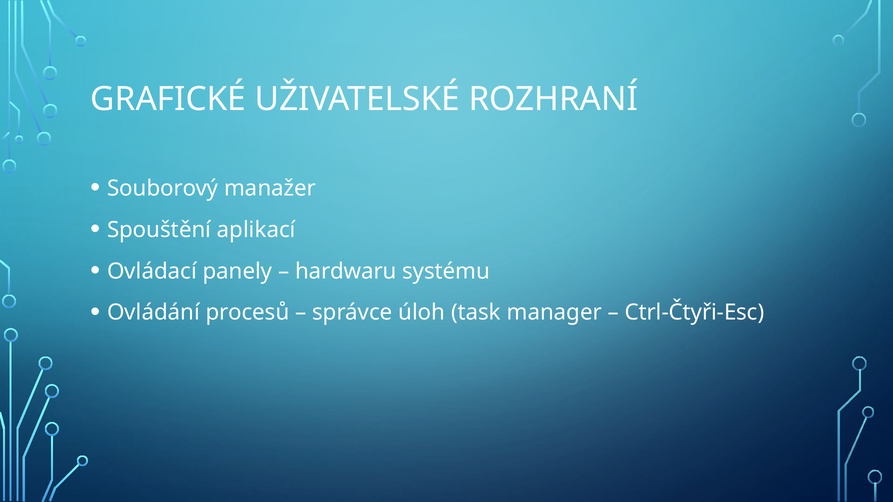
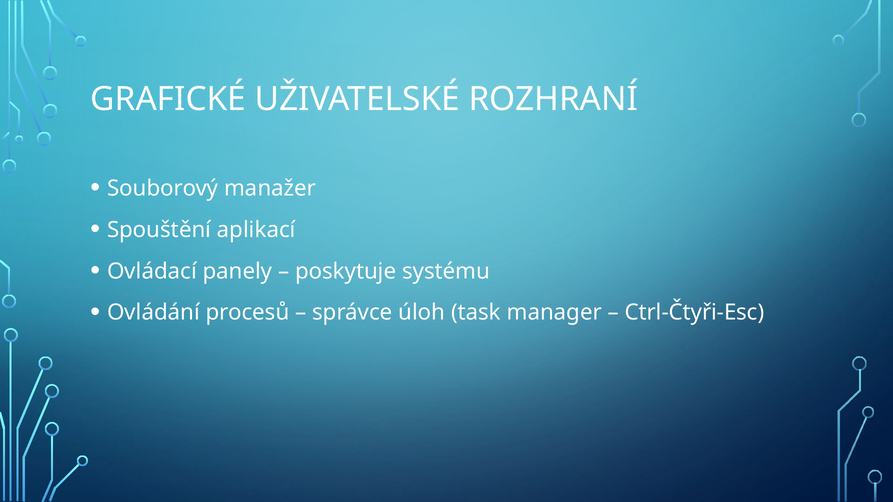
hardwaru: hardwaru -> poskytuje (346, 271)
